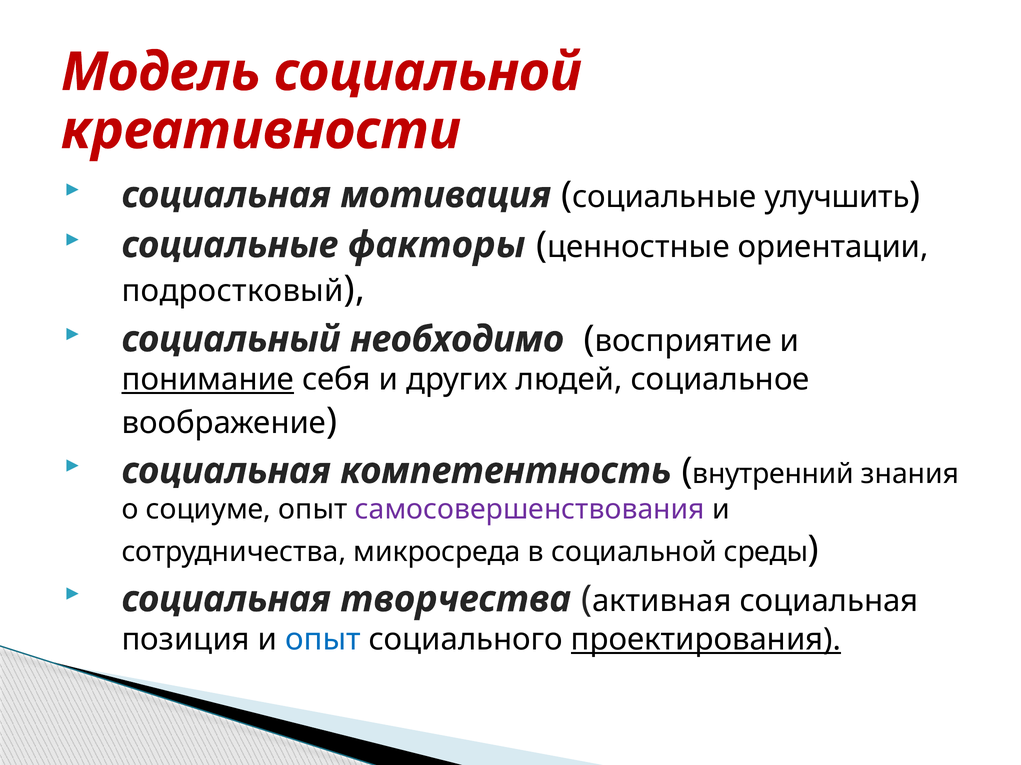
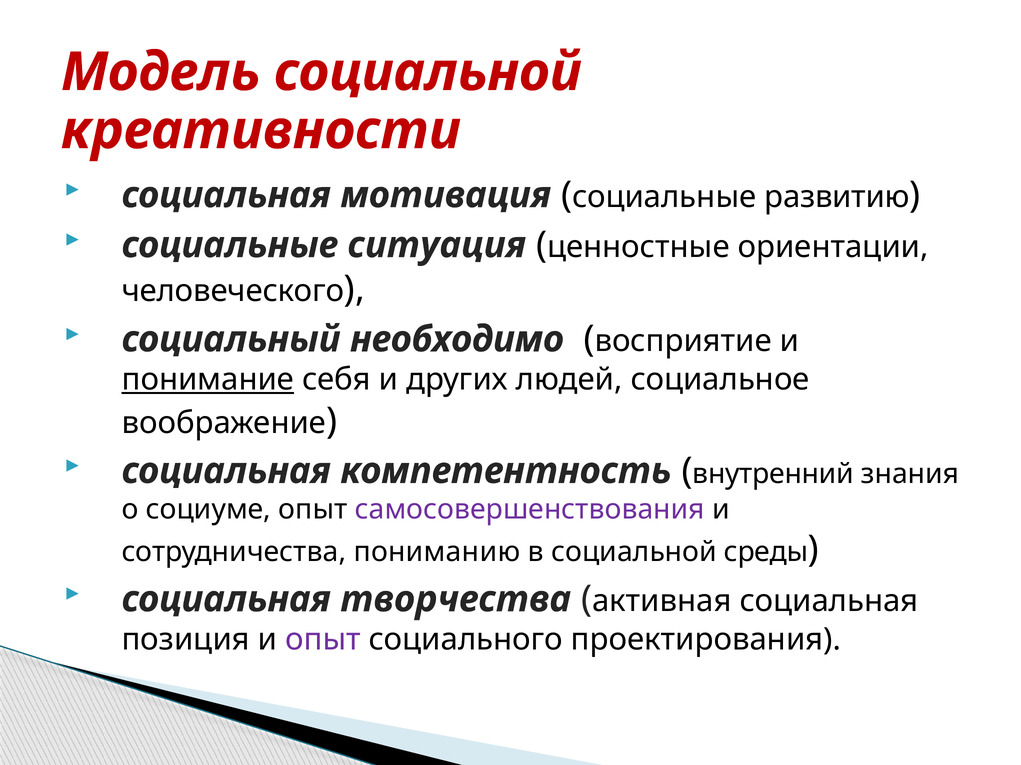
улучшить: улучшить -> развитию (837, 197)
факторы: факторы -> ситуация (437, 245)
подростковый: подростковый -> человеческого (233, 291)
микросреда: микросреда -> пониманию (437, 553)
опыт colour: blue -> purple (323, 640)
проектирования underline: present -> none (706, 640)
